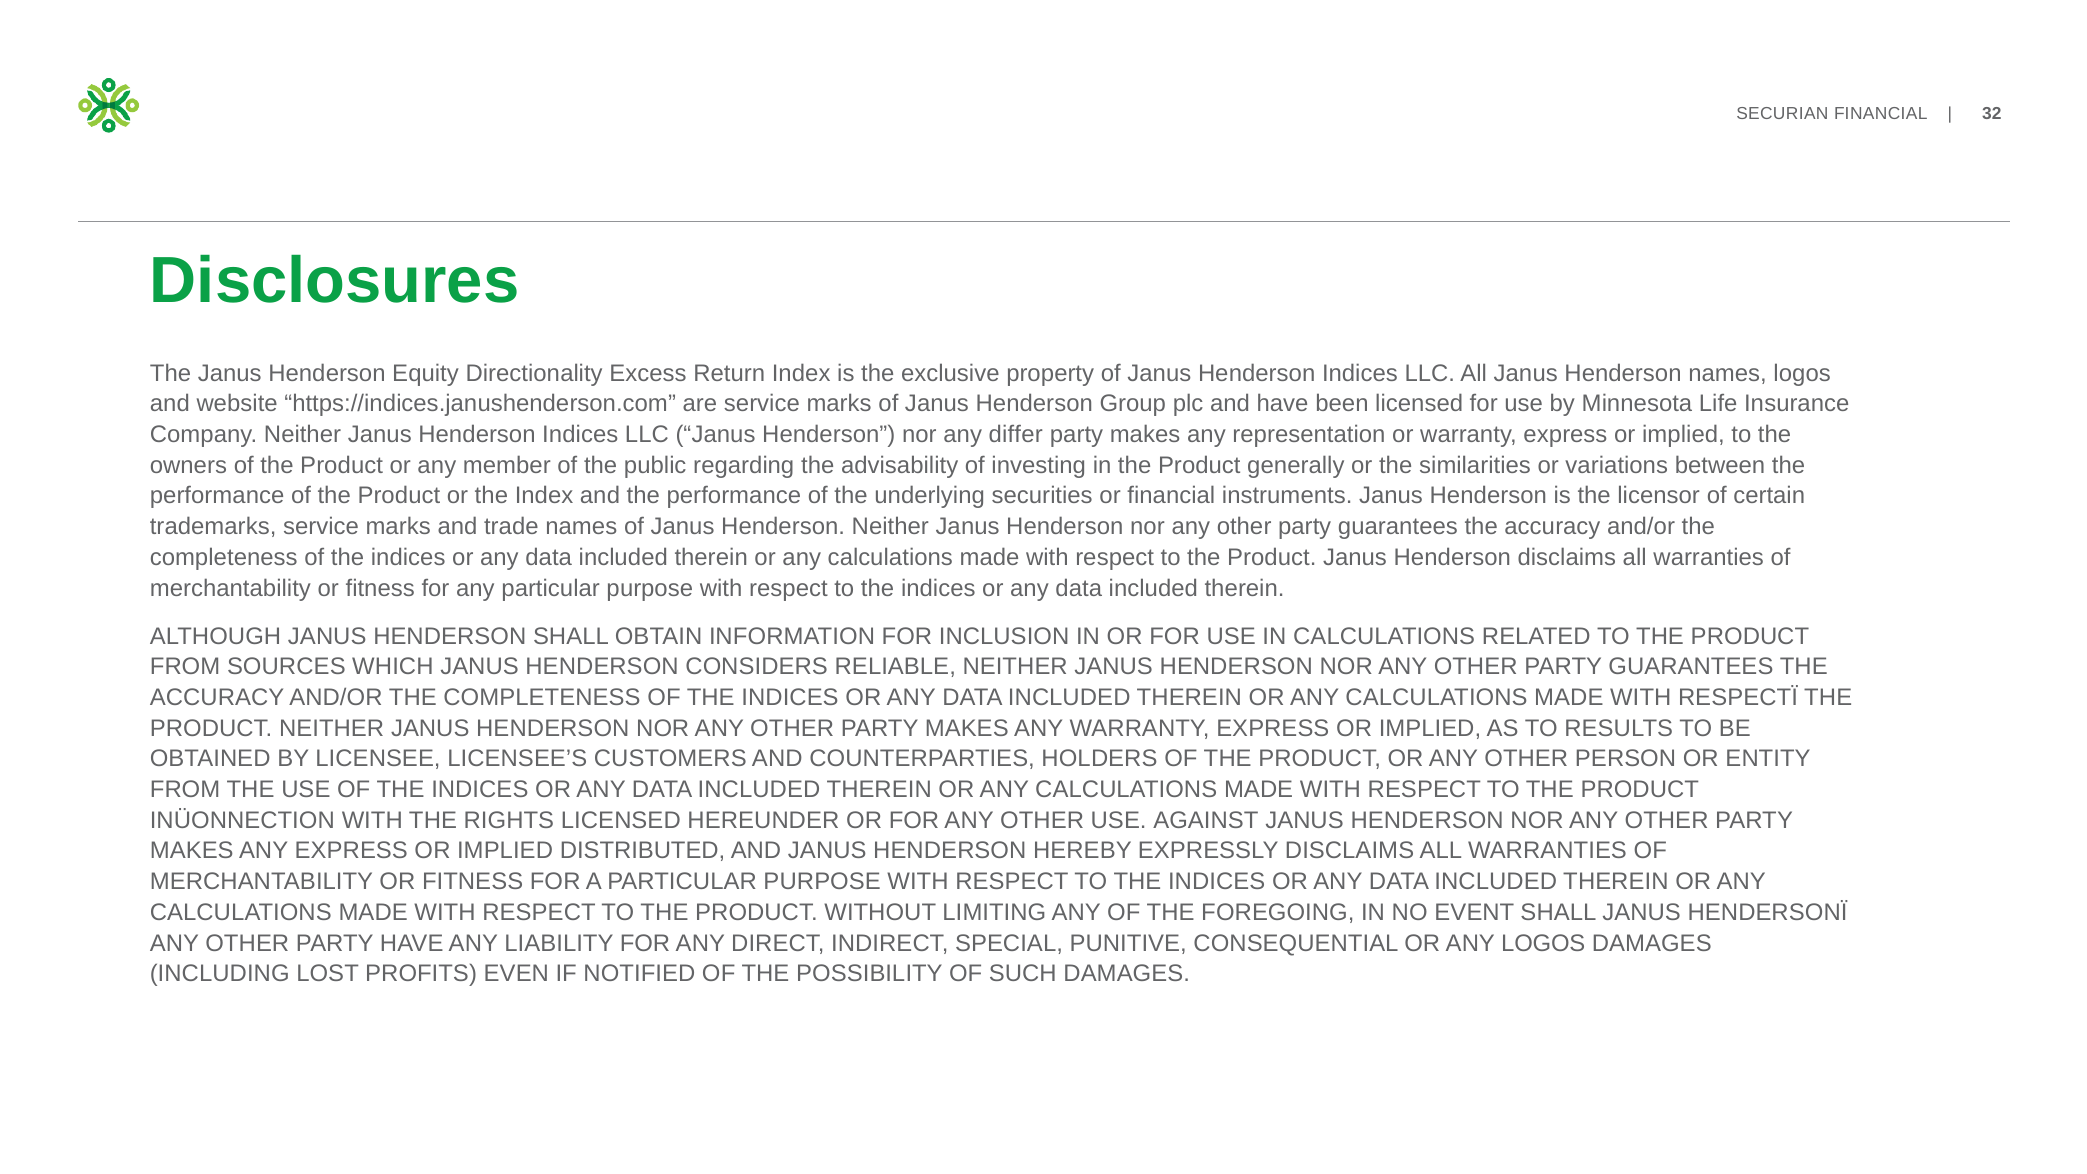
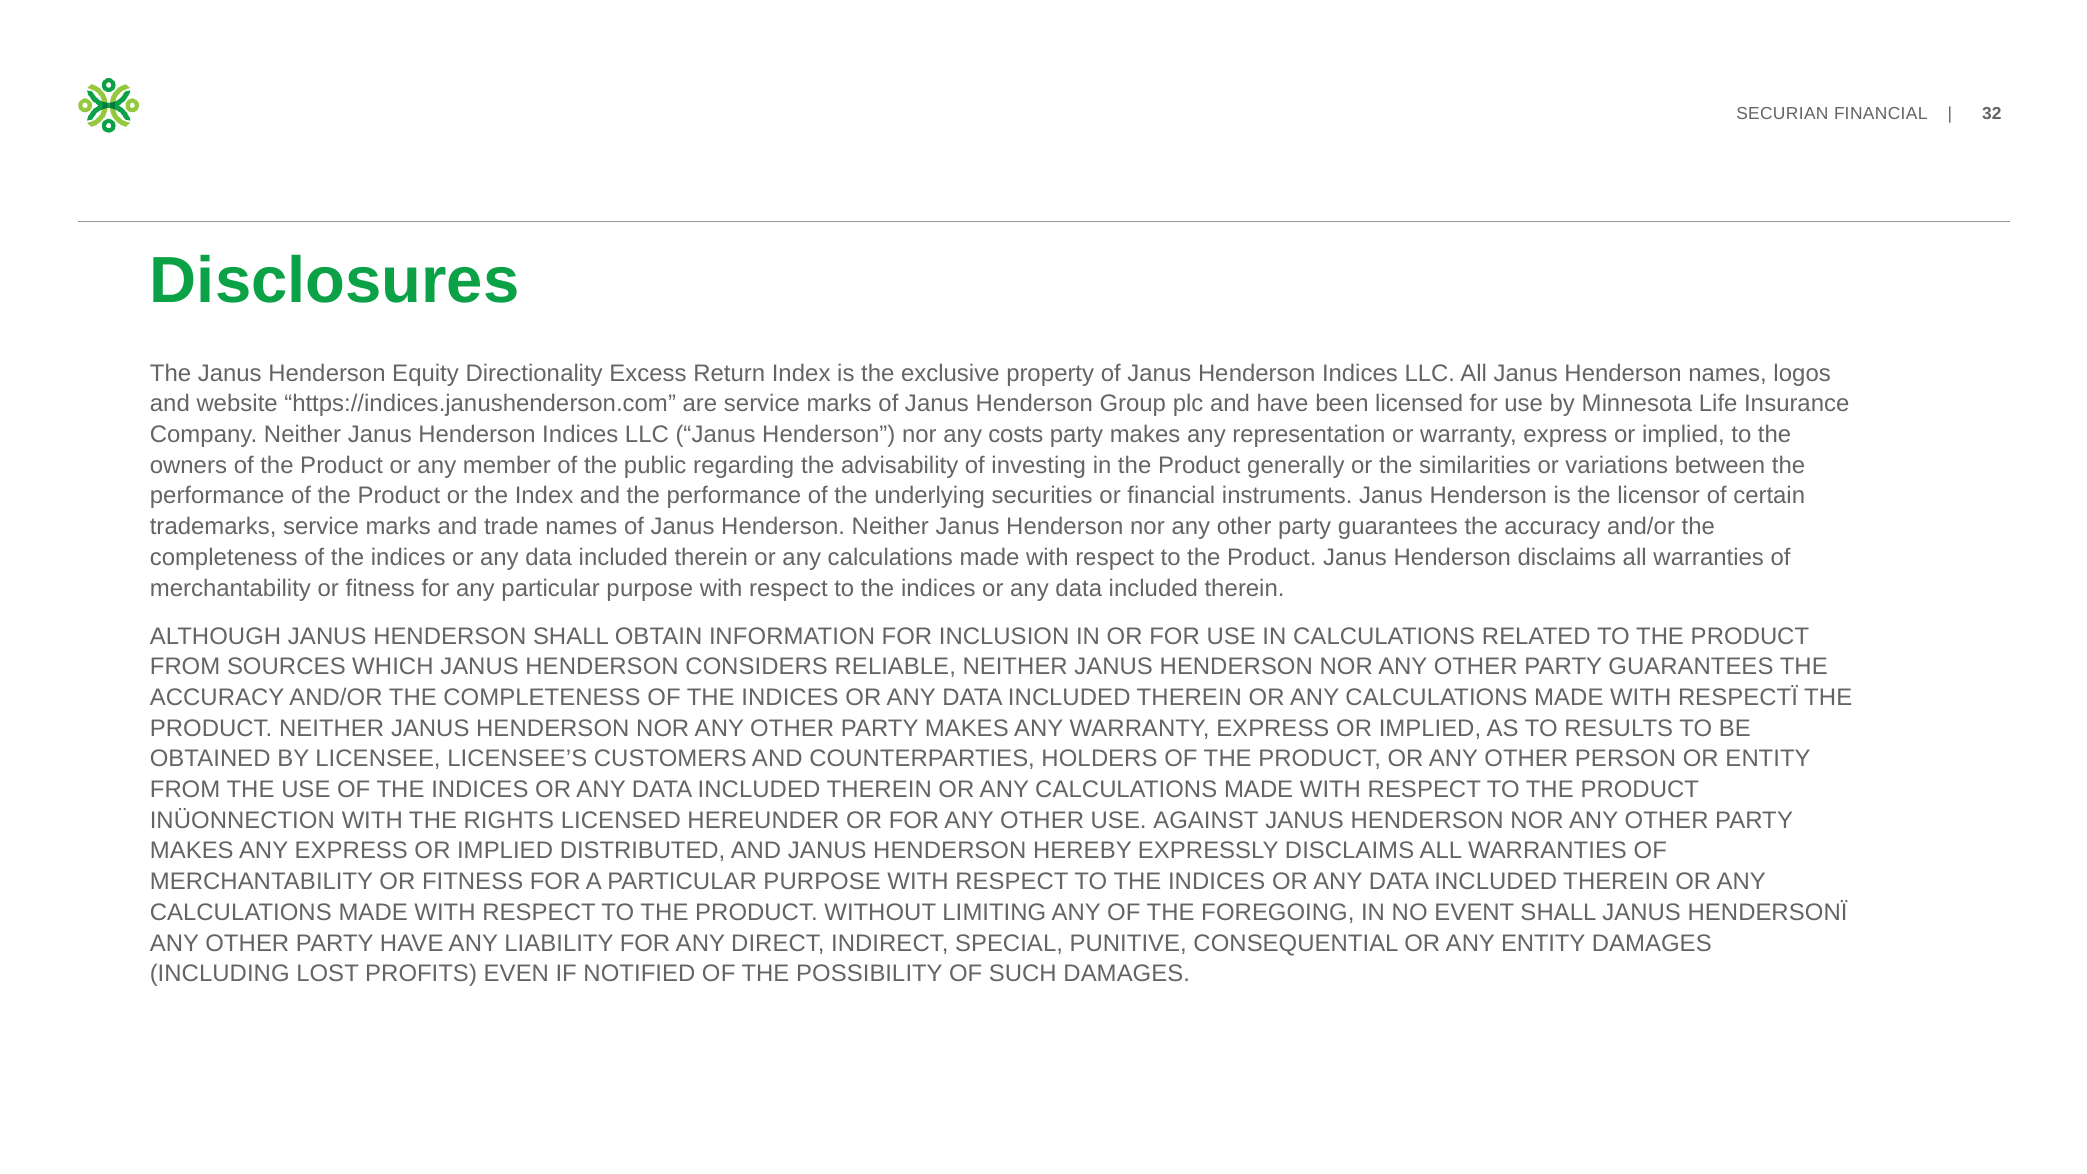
differ: differ -> costs (1016, 435)
ANY LOGOS: LOGOS -> ENTITY (1543, 943)
